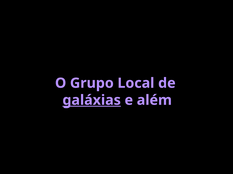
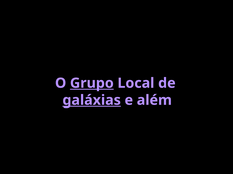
Grupo underline: none -> present (92, 83)
